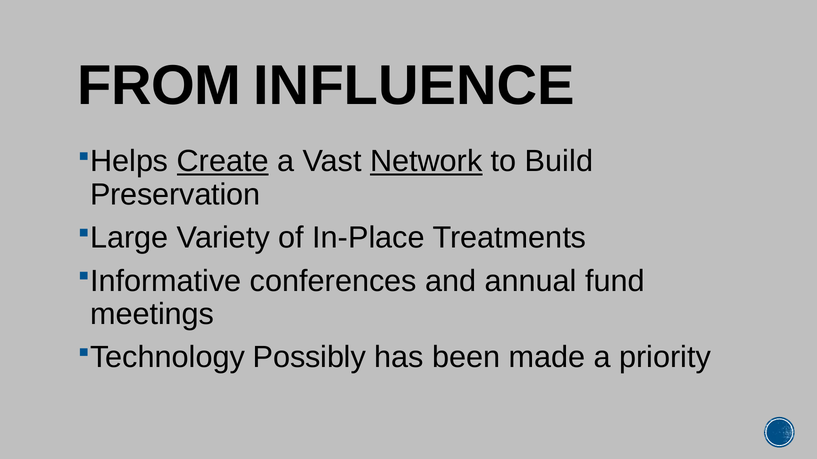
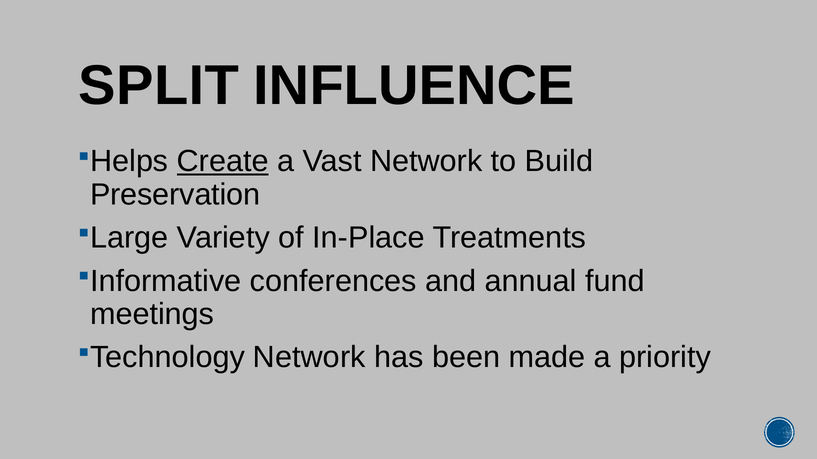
FROM: FROM -> SPLIT (159, 86)
Network underline: present -> none (426, 162)
Possibly: Possibly -> Network (309, 358)
